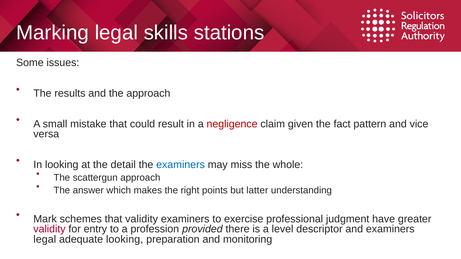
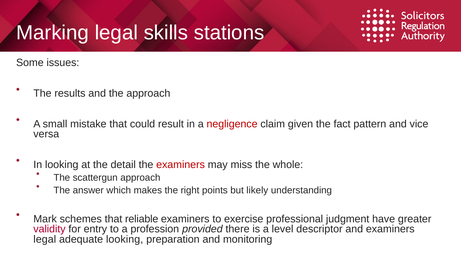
examiners colour: blue -> red (181, 165)
latter: latter -> likely (257, 190)
that validity: validity -> reliable (142, 219)
